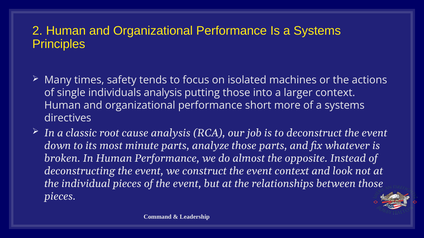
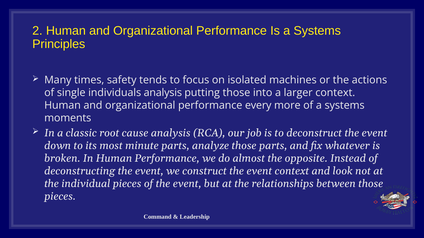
short: short -> every (258, 106)
directives: directives -> moments (68, 118)
